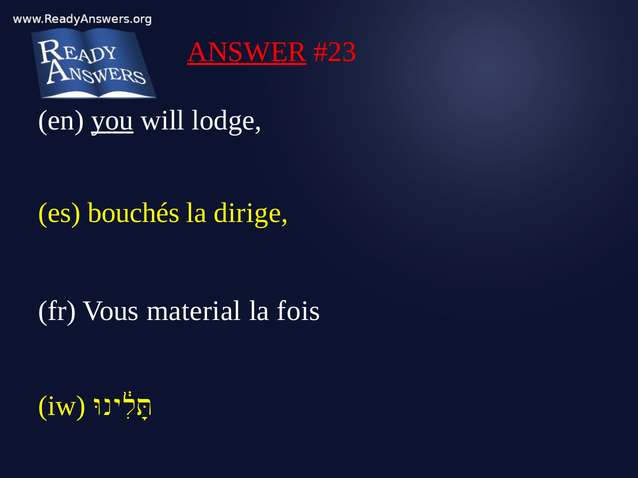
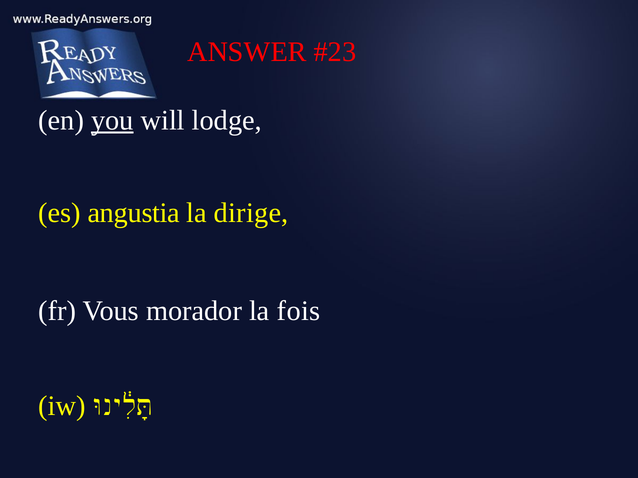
ANSWER underline: present -> none (247, 52)
bouchés: bouchés -> angustia (134, 213)
material: material -> morador (194, 311)
